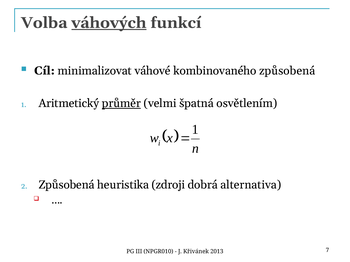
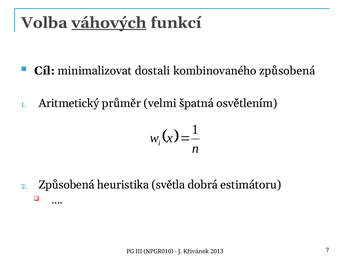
váhové: váhové -> dostali (152, 71)
průměr underline: present -> none (121, 103)
zdroji: zdroji -> světla (168, 185)
alternativa: alternativa -> estimátoru (251, 185)
